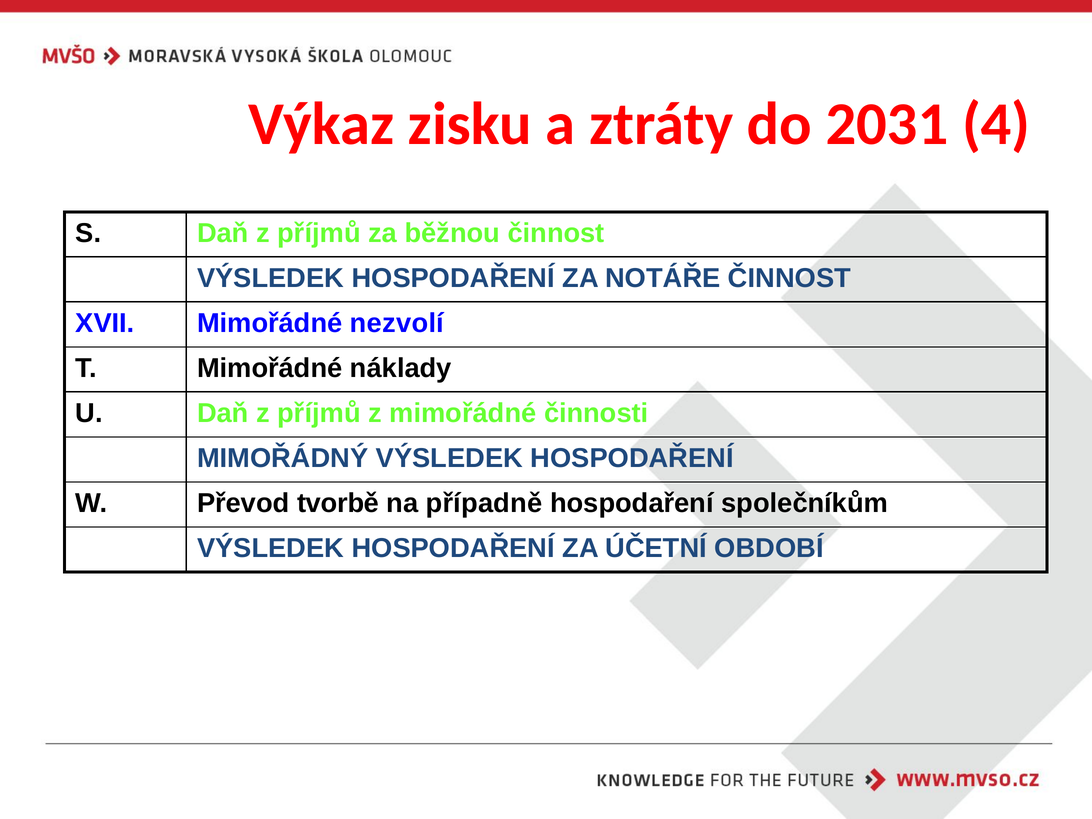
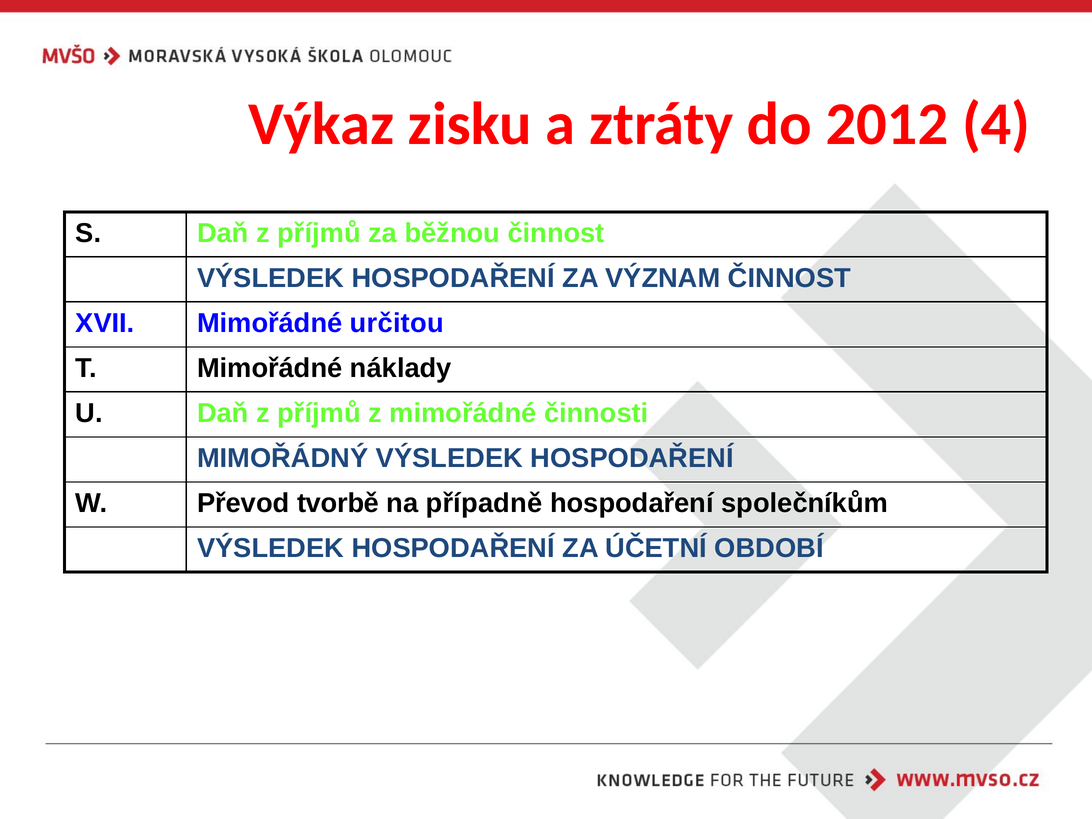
2031: 2031 -> 2012 (887, 124)
NOTÁŘE: NOTÁŘE -> VÝZNAM (663, 278)
nezvolí: nezvolí -> určitou (397, 323)
